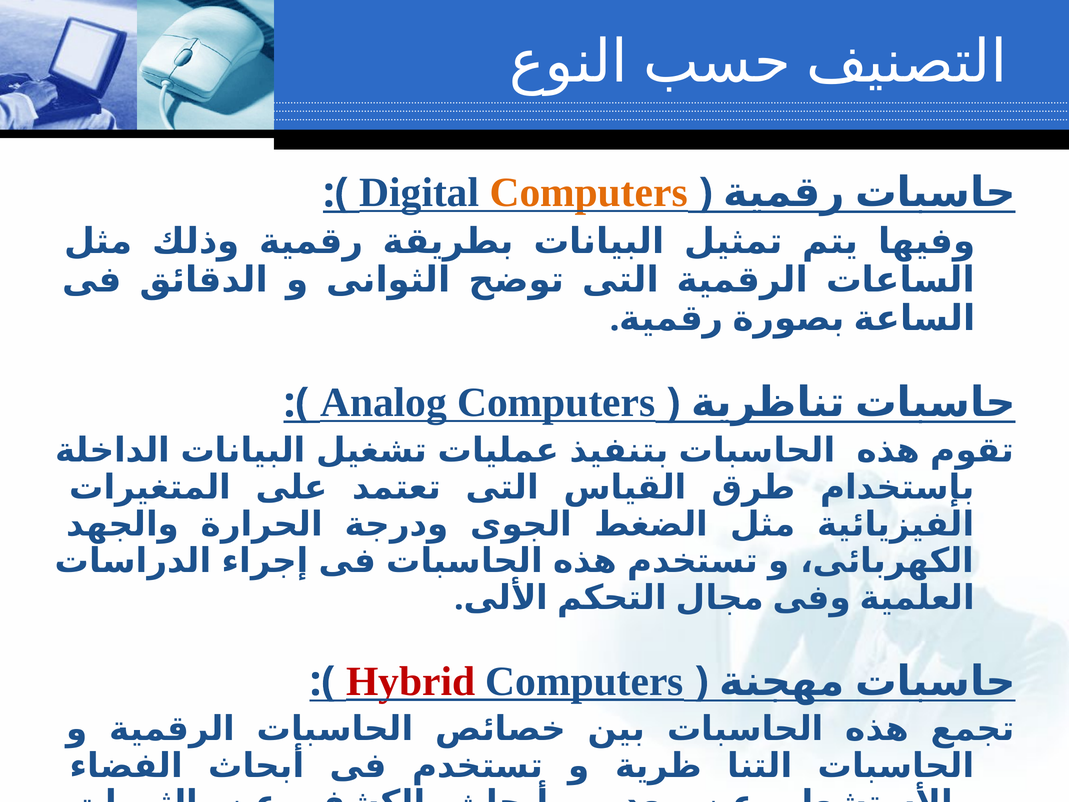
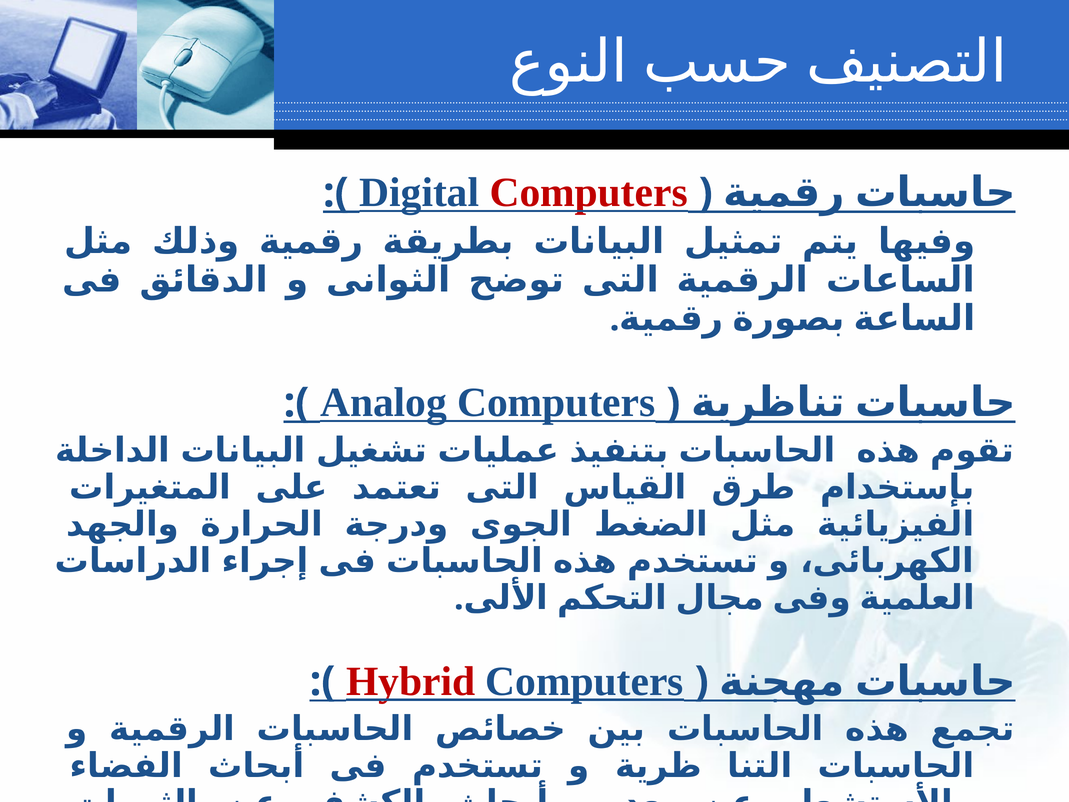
Computers colour: orange -> red (589, 193)
